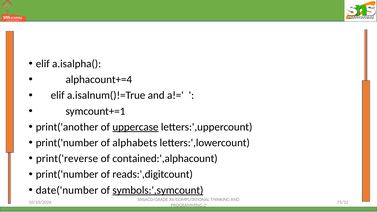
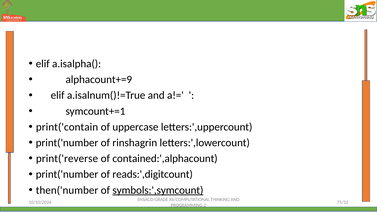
alphacount+=4: alphacount+=4 -> alphacount+=9 (99, 80)
print('another: print('another -> print('contain (67, 127)
uppercase underline: present -> none (135, 127)
alphabets: alphabets -> rinshagrin (135, 143)
date('number: date('number -> then('number (67, 190)
